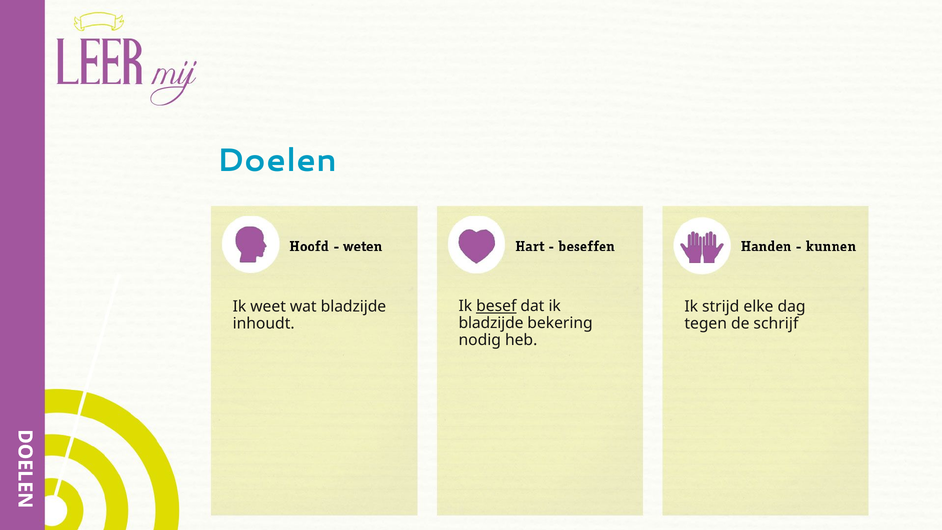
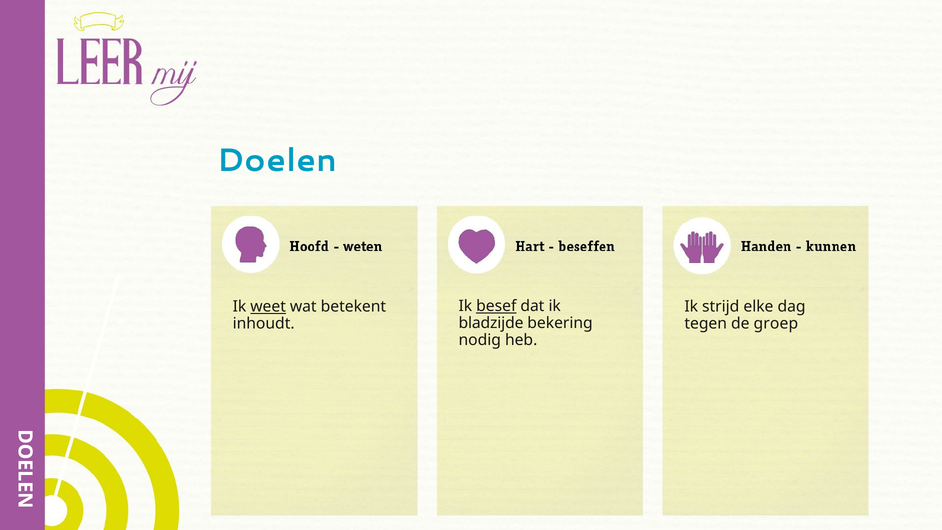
weet underline: none -> present (268, 306)
wat bladzijde: bladzijde -> betekent (353, 306)
schrijf: schrijf -> groep (776, 323)
